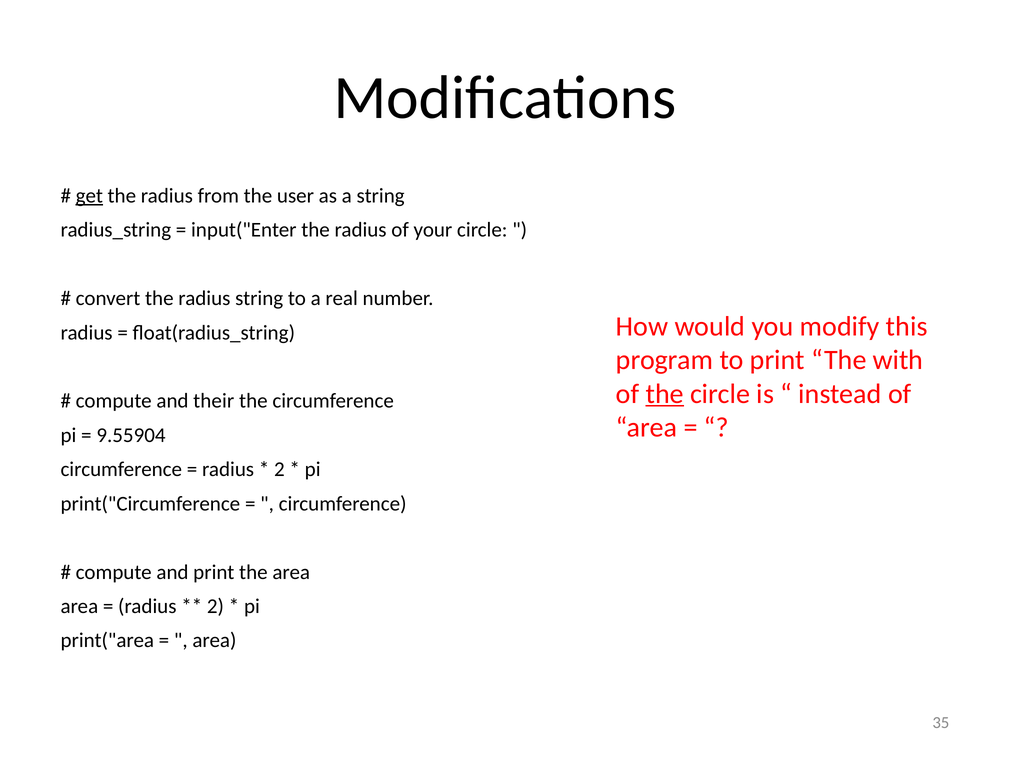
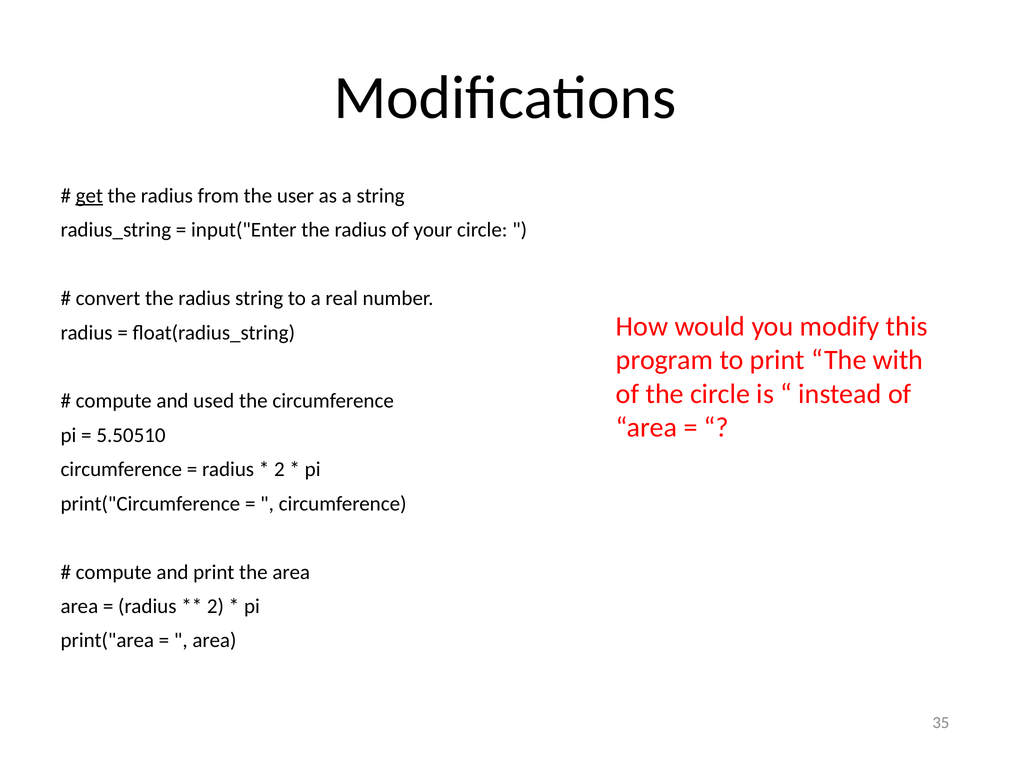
the underline: present -> none (665, 394)
their: their -> used (214, 401)
9.55904: 9.55904 -> 5.50510 (131, 436)
